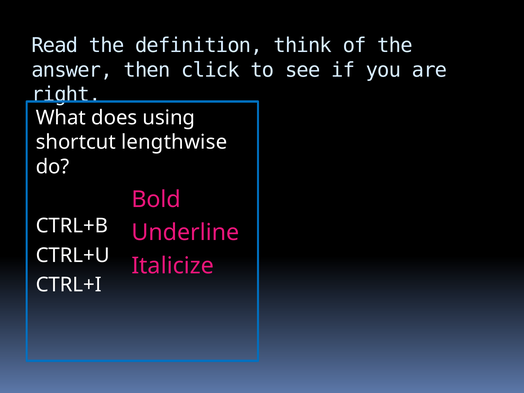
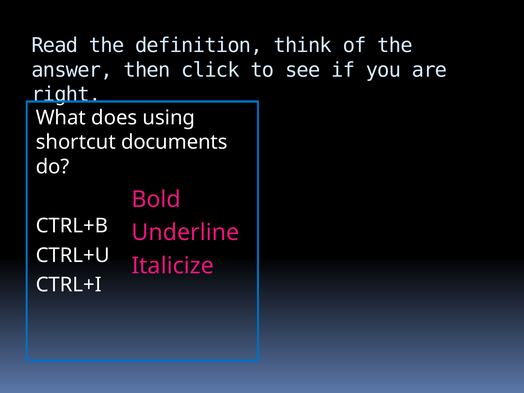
lengthwise: lengthwise -> documents (174, 142)
